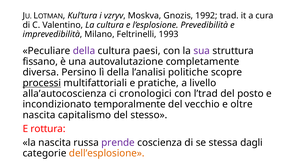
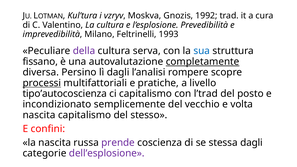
paesi: paesi -> serva (147, 51)
sua colour: purple -> blue (202, 51)
completamente underline: none -> present (203, 62)
lì della: della -> dagli (118, 72)
politiche: politiche -> rompere (188, 72)
alla’autocoscienza: alla’autocoscienza -> tipo’autocoscienza (65, 94)
ci cronologici: cronologici -> capitalismo (146, 94)
temporalmente: temporalmente -> semplicemente (130, 104)
oltre: oltre -> volta (242, 104)
rottura: rottura -> confini (48, 129)
dell’esplosione colour: orange -> purple (107, 153)
